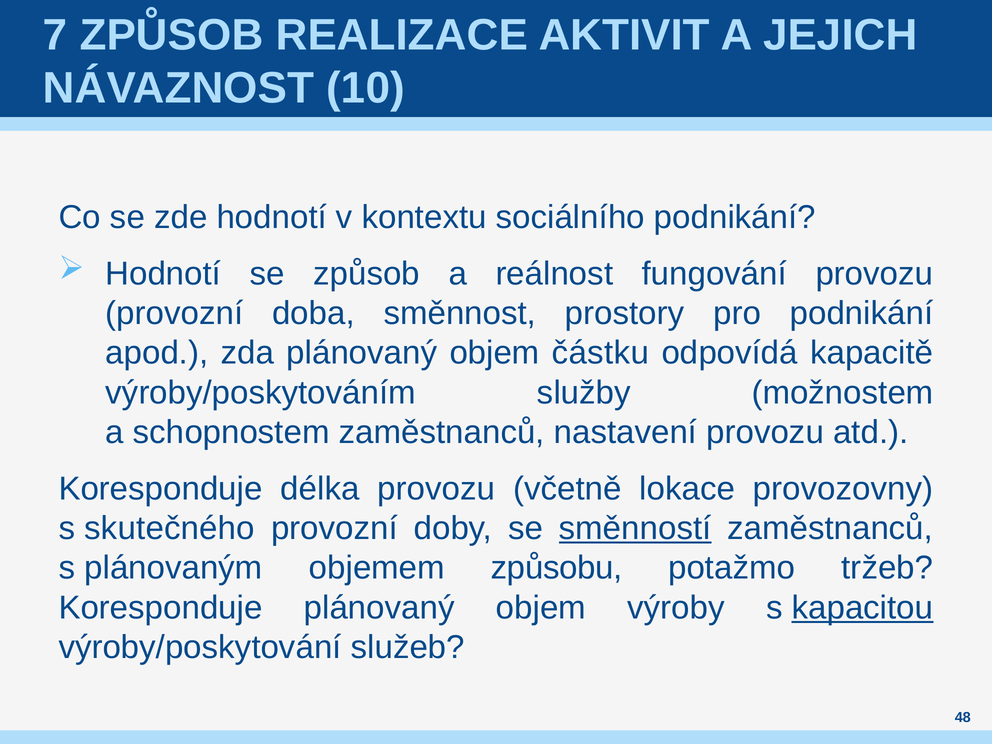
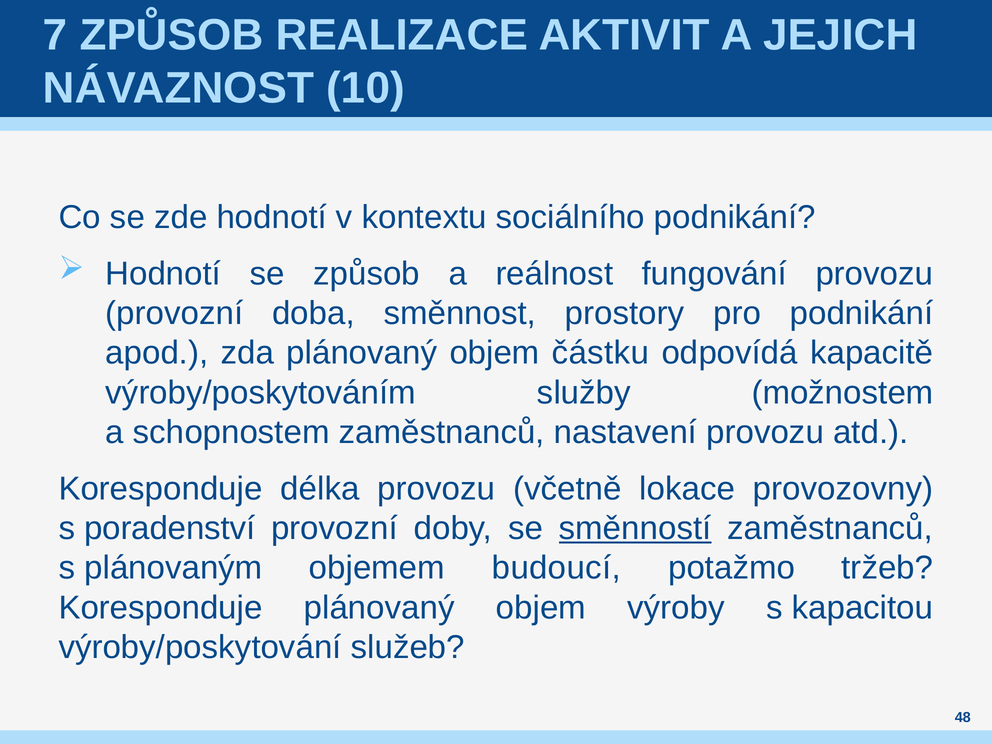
skutečného: skutečného -> poradenství (170, 528)
způsobu: způsobu -> budoucí (556, 568)
kapacitou underline: present -> none (862, 608)
